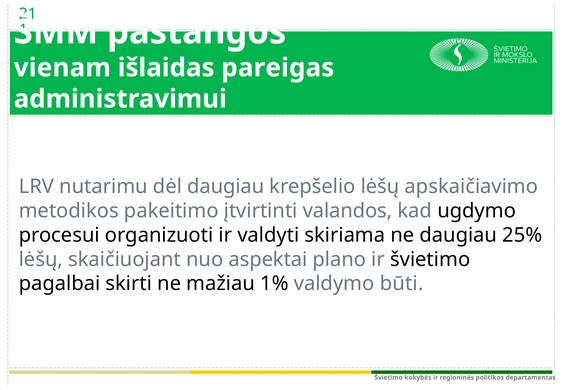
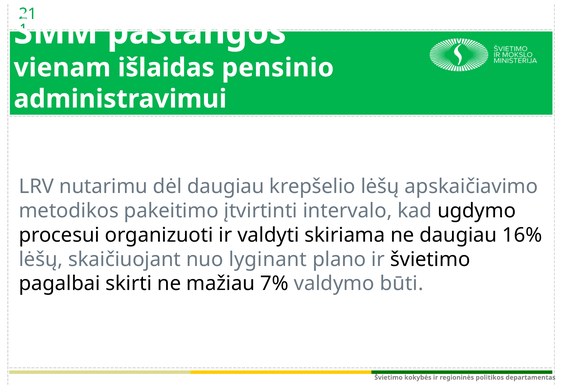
pareigas: pareigas -> pensinio (278, 68)
valandos: valandos -> intervalo (347, 211)
25%: 25% -> 16% (522, 235)
aspektai: aspektai -> lyginant (268, 259)
1%: 1% -> 7% (274, 283)
